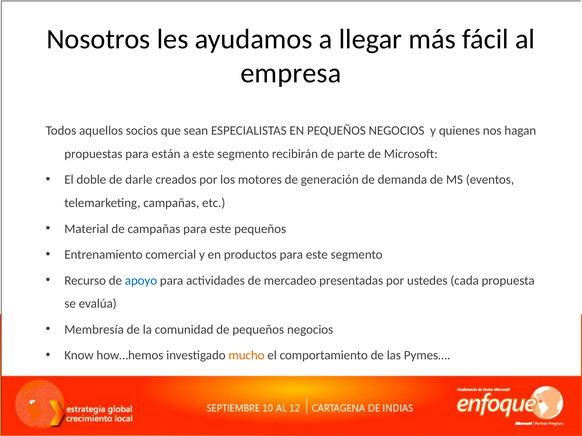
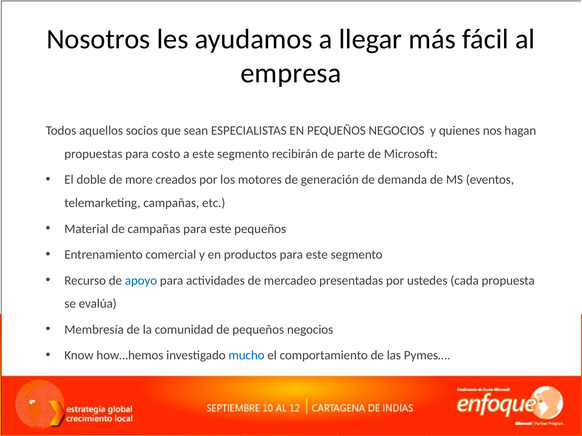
están: están -> costo (166, 154)
darle: darle -> more (139, 180)
mucho colour: orange -> blue (247, 356)
